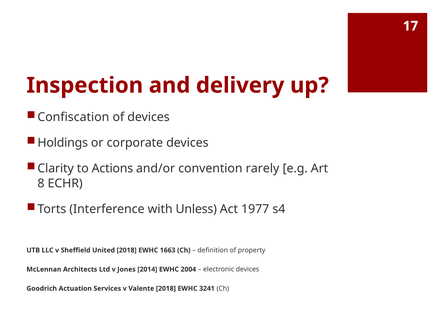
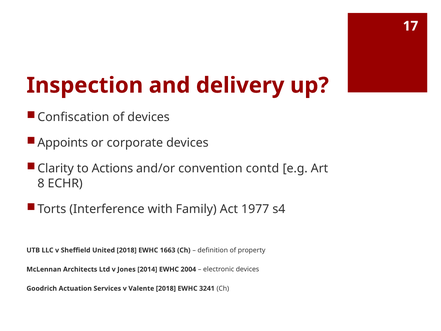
Holdings: Holdings -> Appoints (63, 143)
rarely: rarely -> contd (262, 168)
Unless: Unless -> Family (196, 209)
